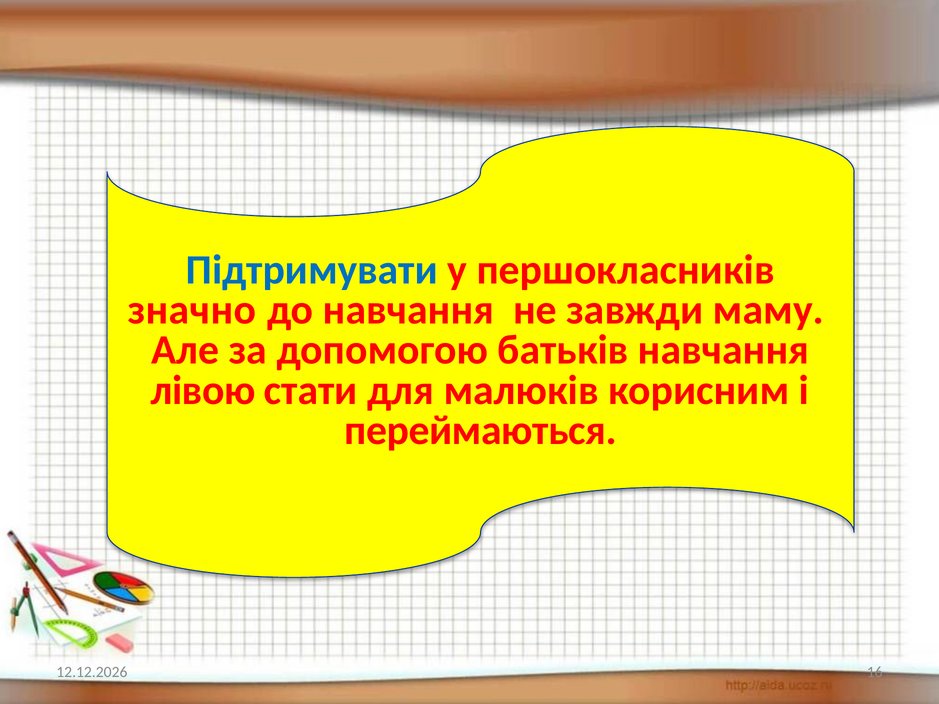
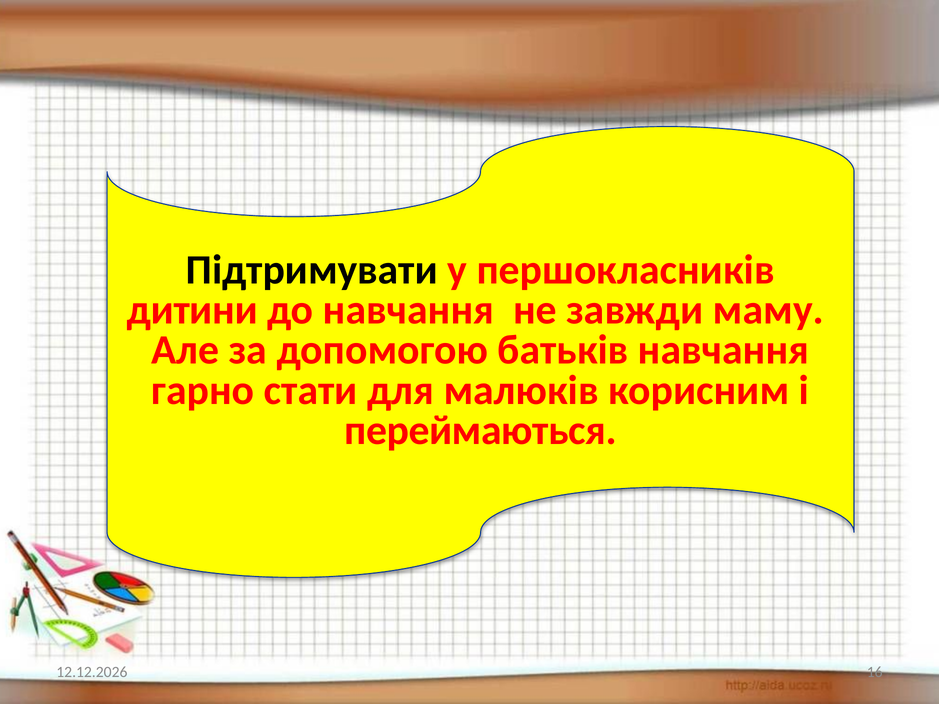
Підтримувати colour: blue -> black (312, 270)
значно: значно -> дитини (192, 310)
лівою: лівою -> гарно (203, 390)
